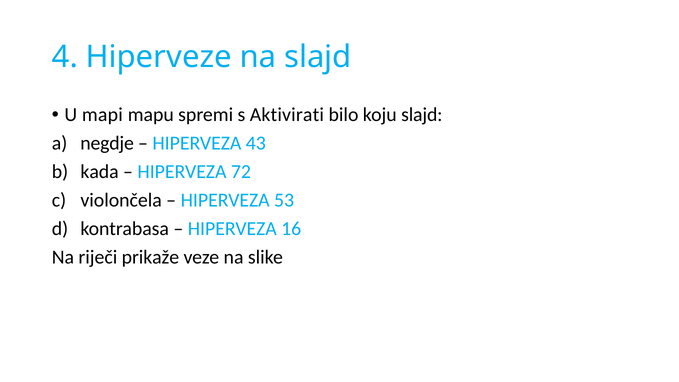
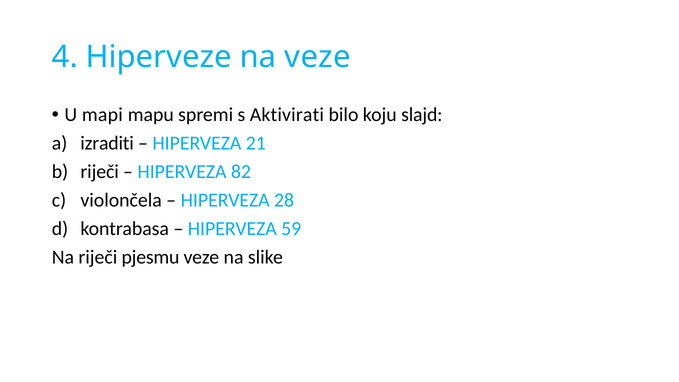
na slajd: slajd -> veze (318, 57)
negdje: negdje -> izraditi (107, 143)
43: 43 -> 21 (256, 143)
kada: kada -> riječi (100, 172)
72: 72 -> 82 (241, 172)
53: 53 -> 28 (284, 200)
16: 16 -> 59 (291, 229)
prikaže: prikaže -> pjesmu (151, 257)
